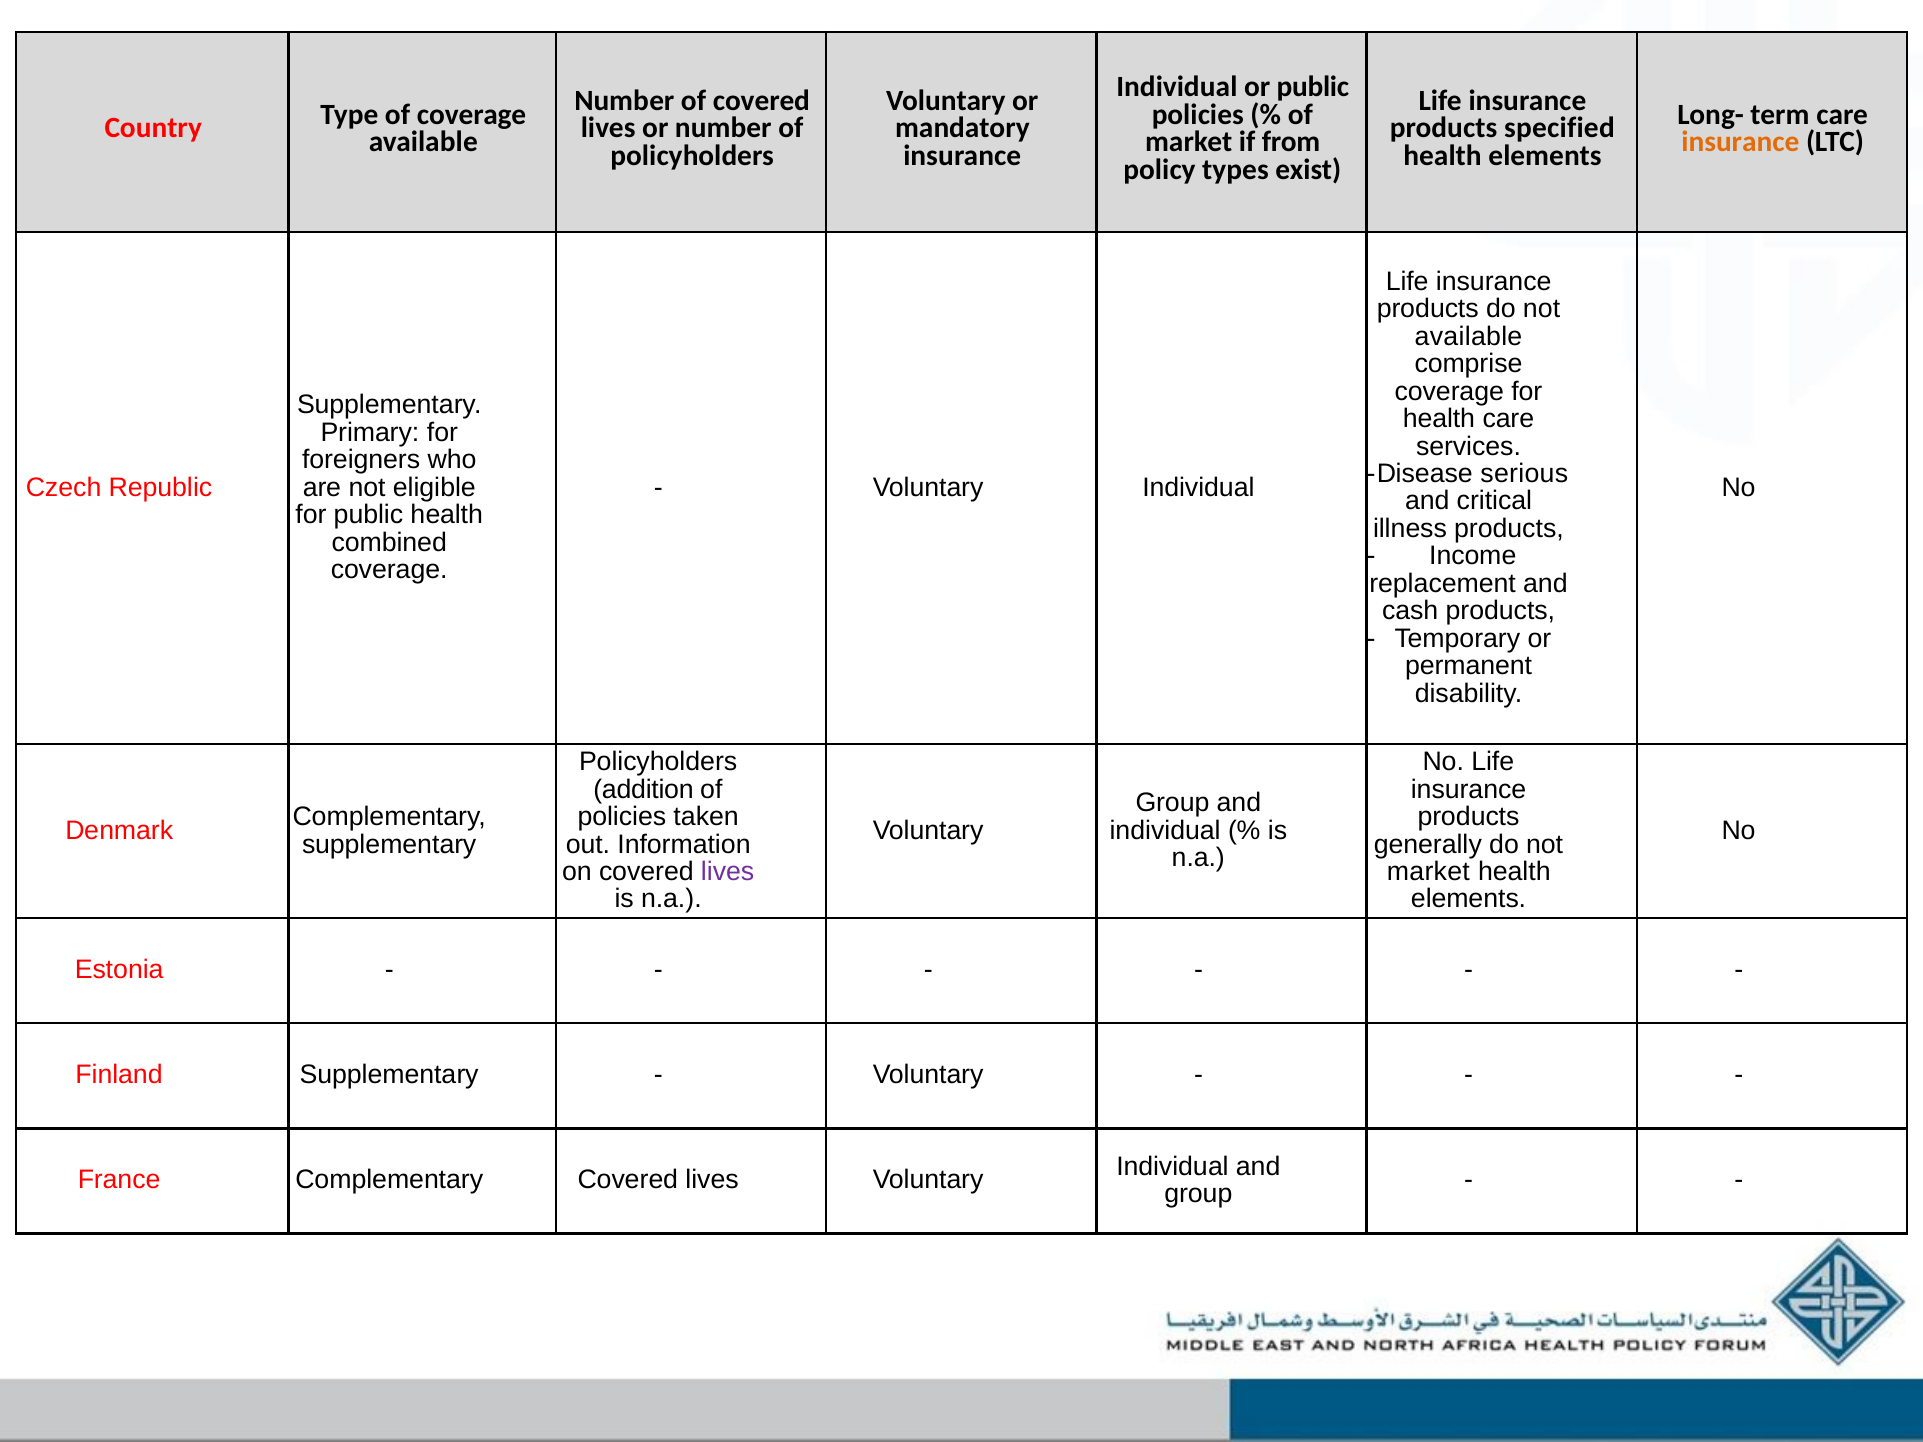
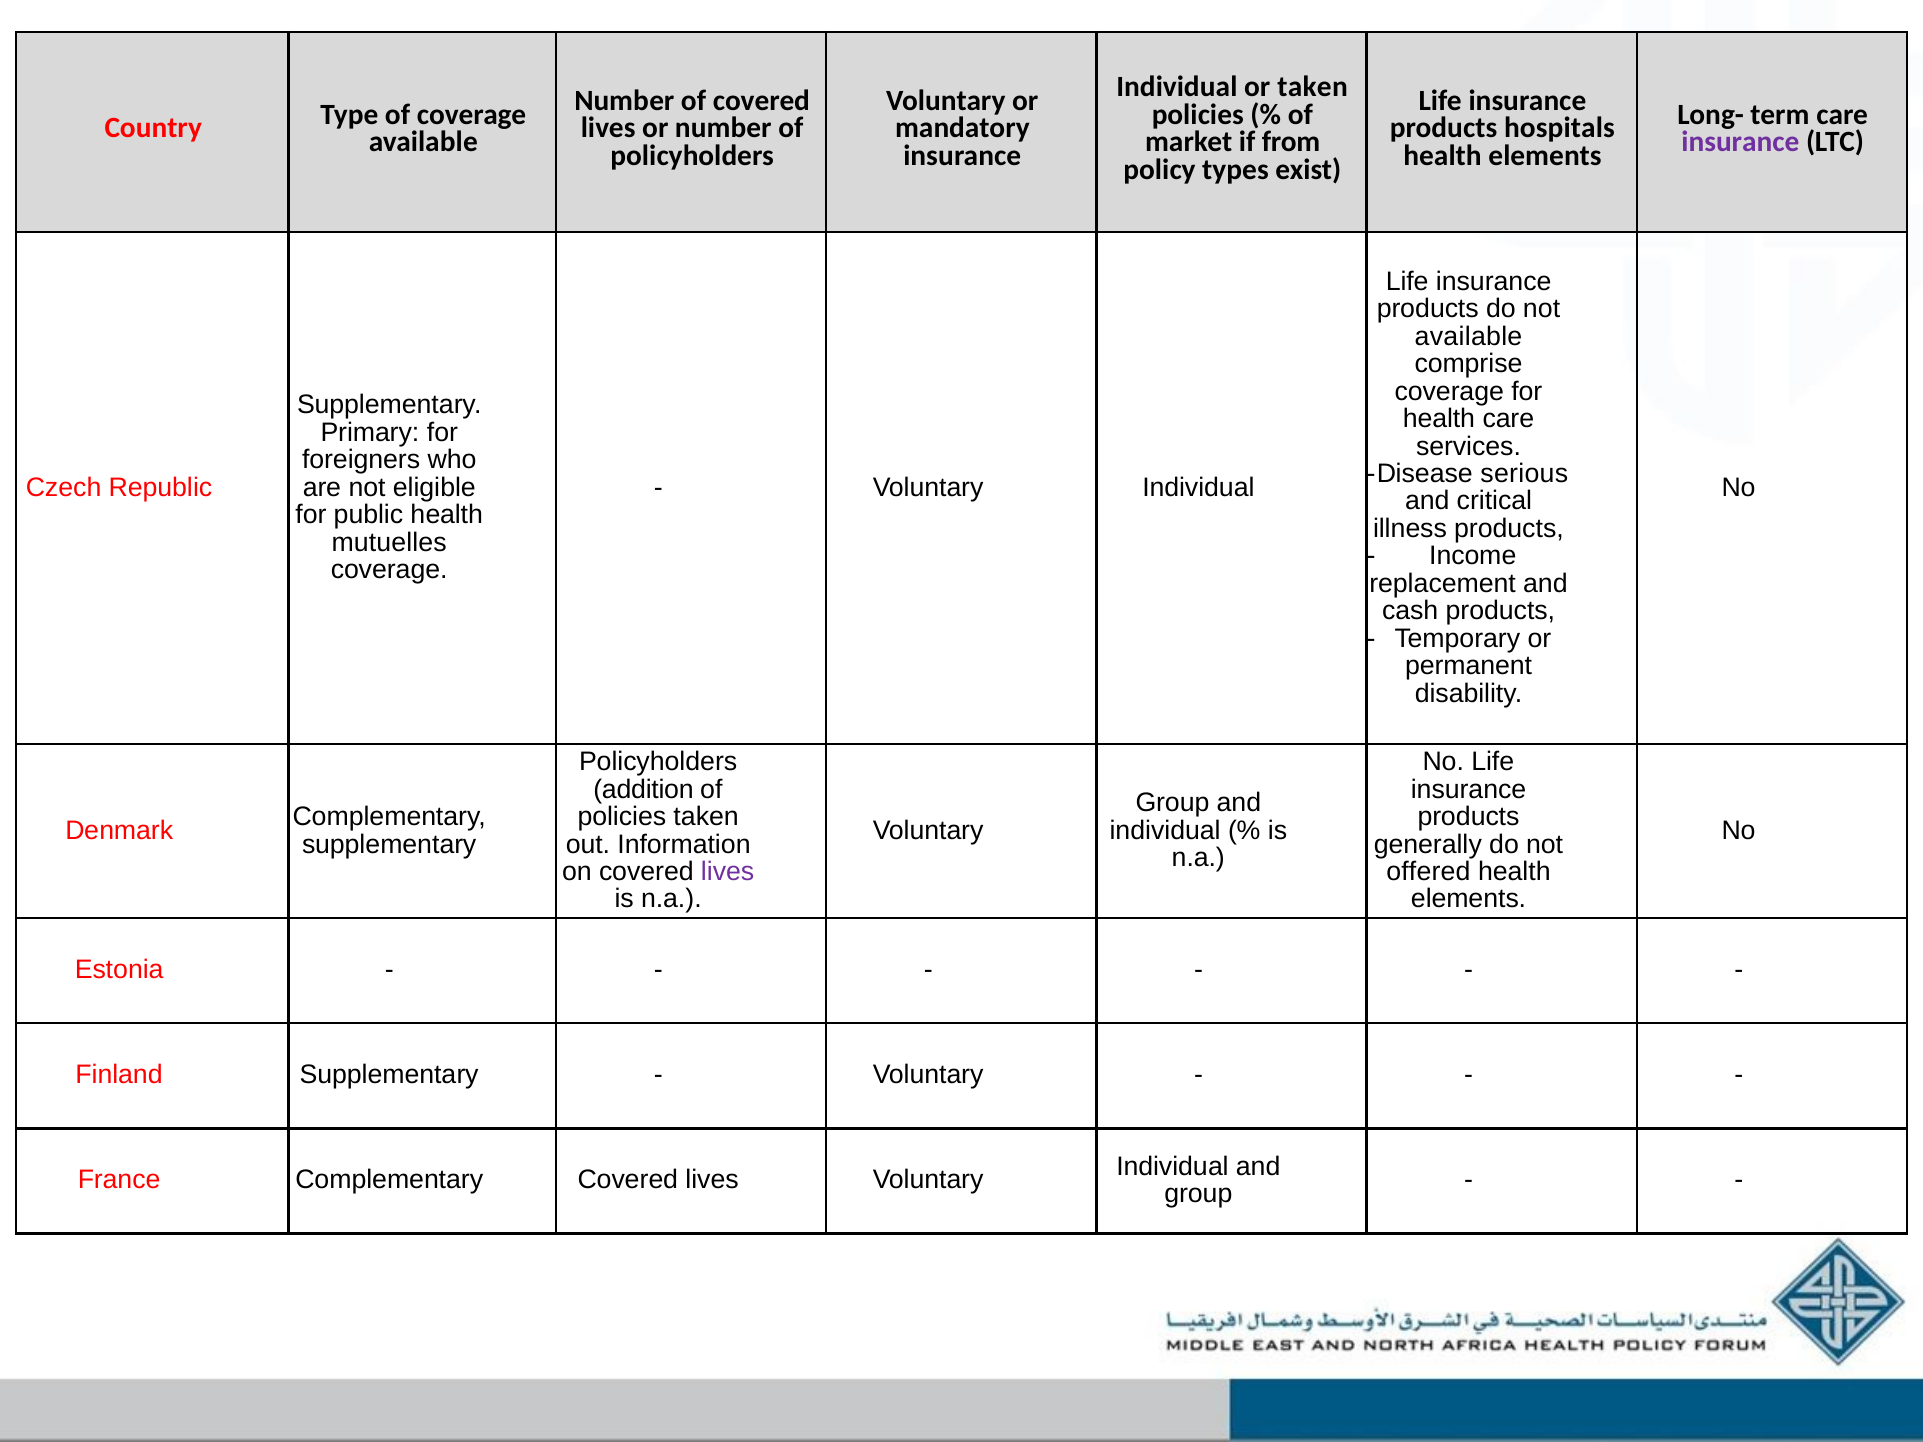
or public: public -> taken (1313, 87)
specified: specified -> hospitals (1559, 128)
insurance colour: orange -> purple (1740, 142)
combined: combined -> mutuelles (389, 542)
market: market -> offered (1428, 872)
